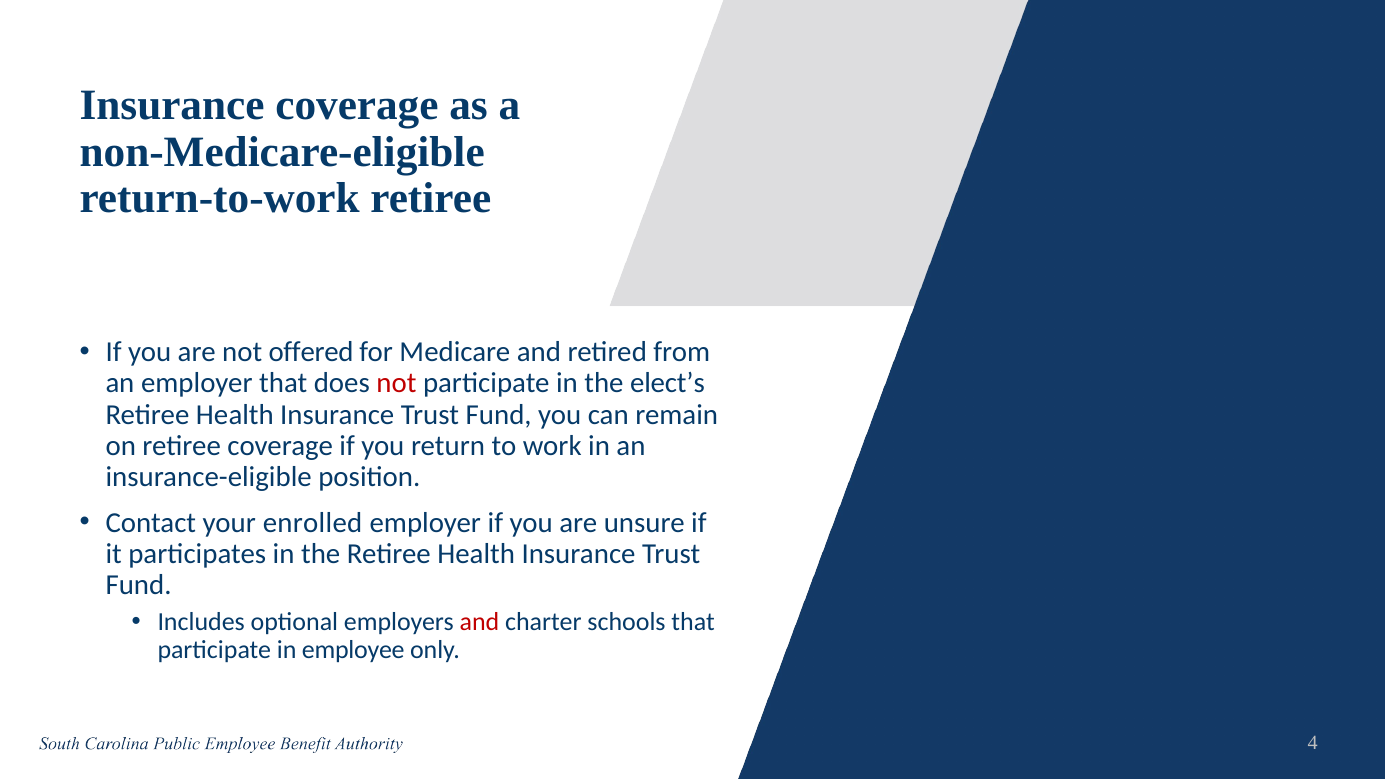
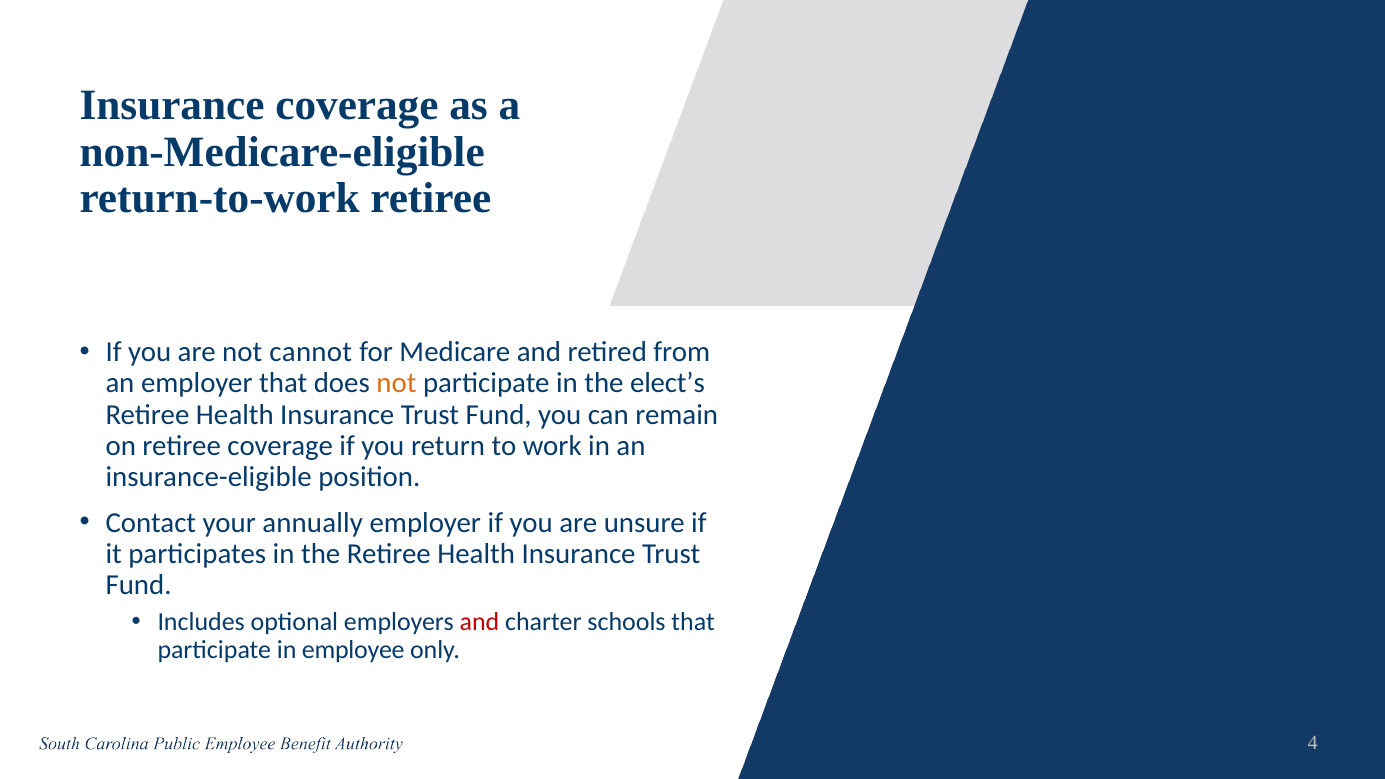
offered: offered -> cannot (311, 352)
not colour: red -> orange (396, 383)
enrolled: enrolled -> annually (313, 523)
